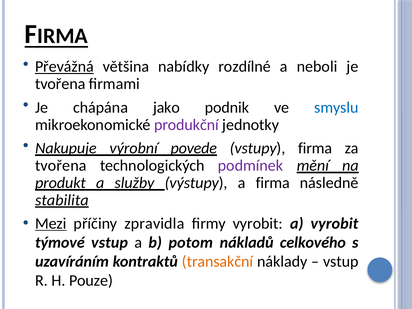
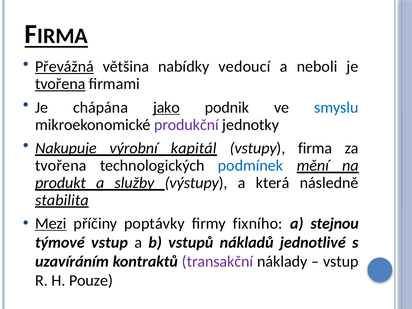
rozdílné: rozdílné -> vedoucí (245, 67)
tvořena underline: none -> present (60, 84)
jako underline: none -> present (166, 107)
povede: povede -> kapitál (194, 148)
podmínek colour: purple -> blue (251, 166)
a firma: firma -> která (273, 183)
zpravidla: zpravidla -> poptávky (154, 223)
firmy vyrobit: vyrobit -> fixního (258, 223)
a vyrobit: vyrobit -> stejnou (335, 223)
potom: potom -> vstupů (191, 242)
celkového: celkového -> jednotlivé (313, 242)
transakční colour: orange -> purple (218, 262)
